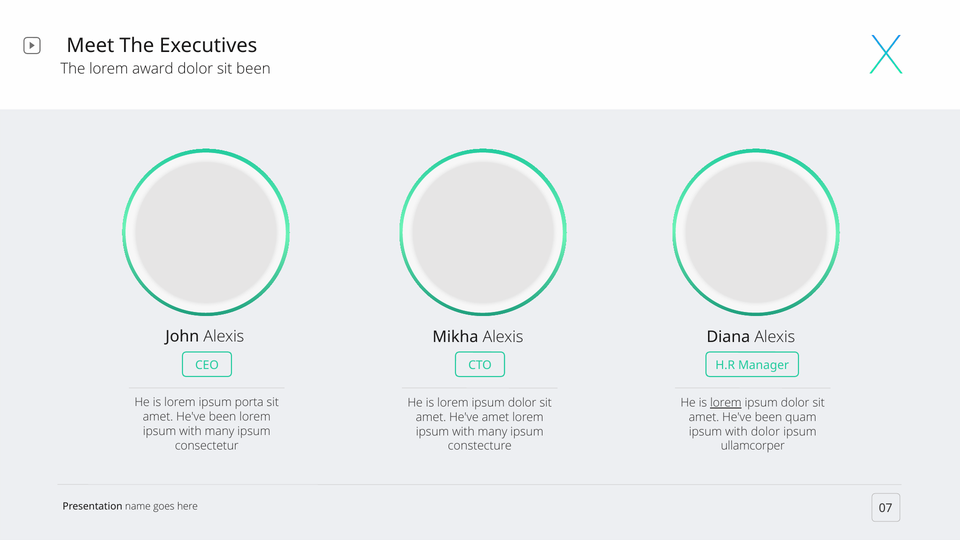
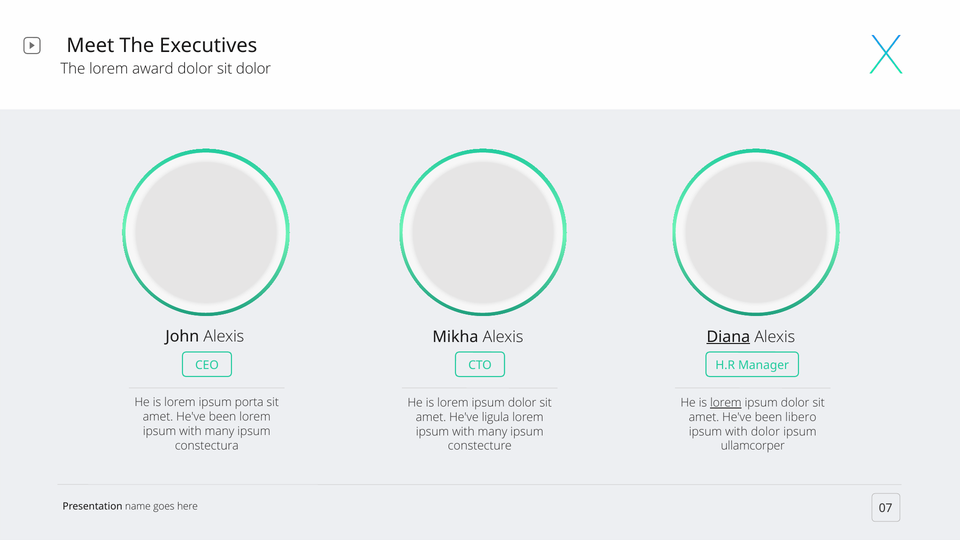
sit been: been -> dolor (254, 69)
Diana underline: none -> present (728, 337)
He've amet: amet -> ligula (496, 417)
quam: quam -> libero (801, 417)
consectetur: consectetur -> constectura (207, 446)
